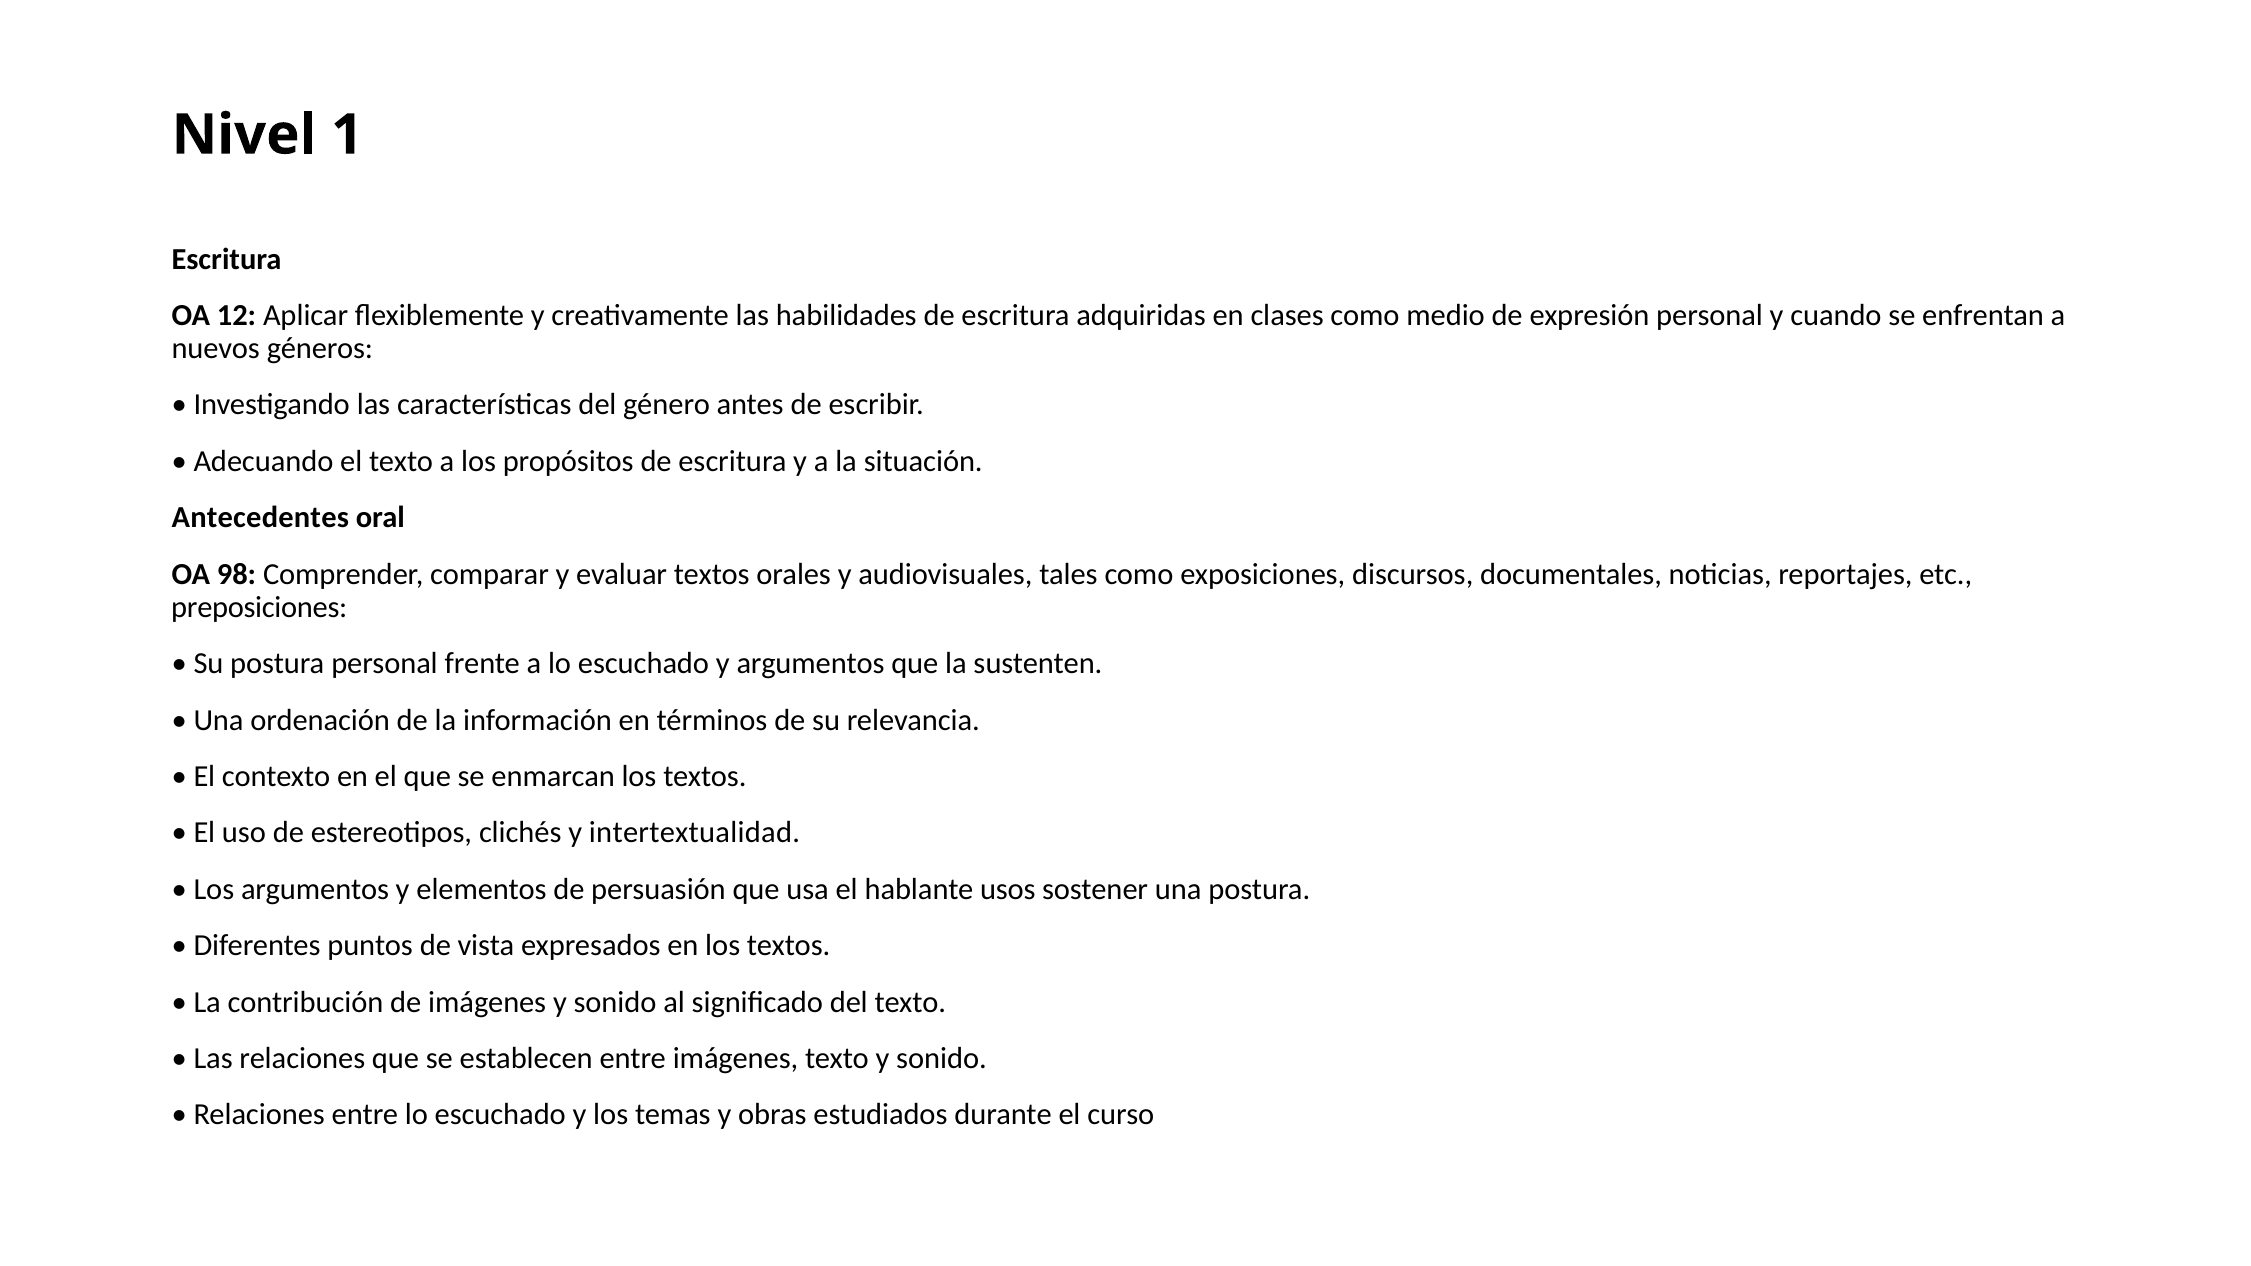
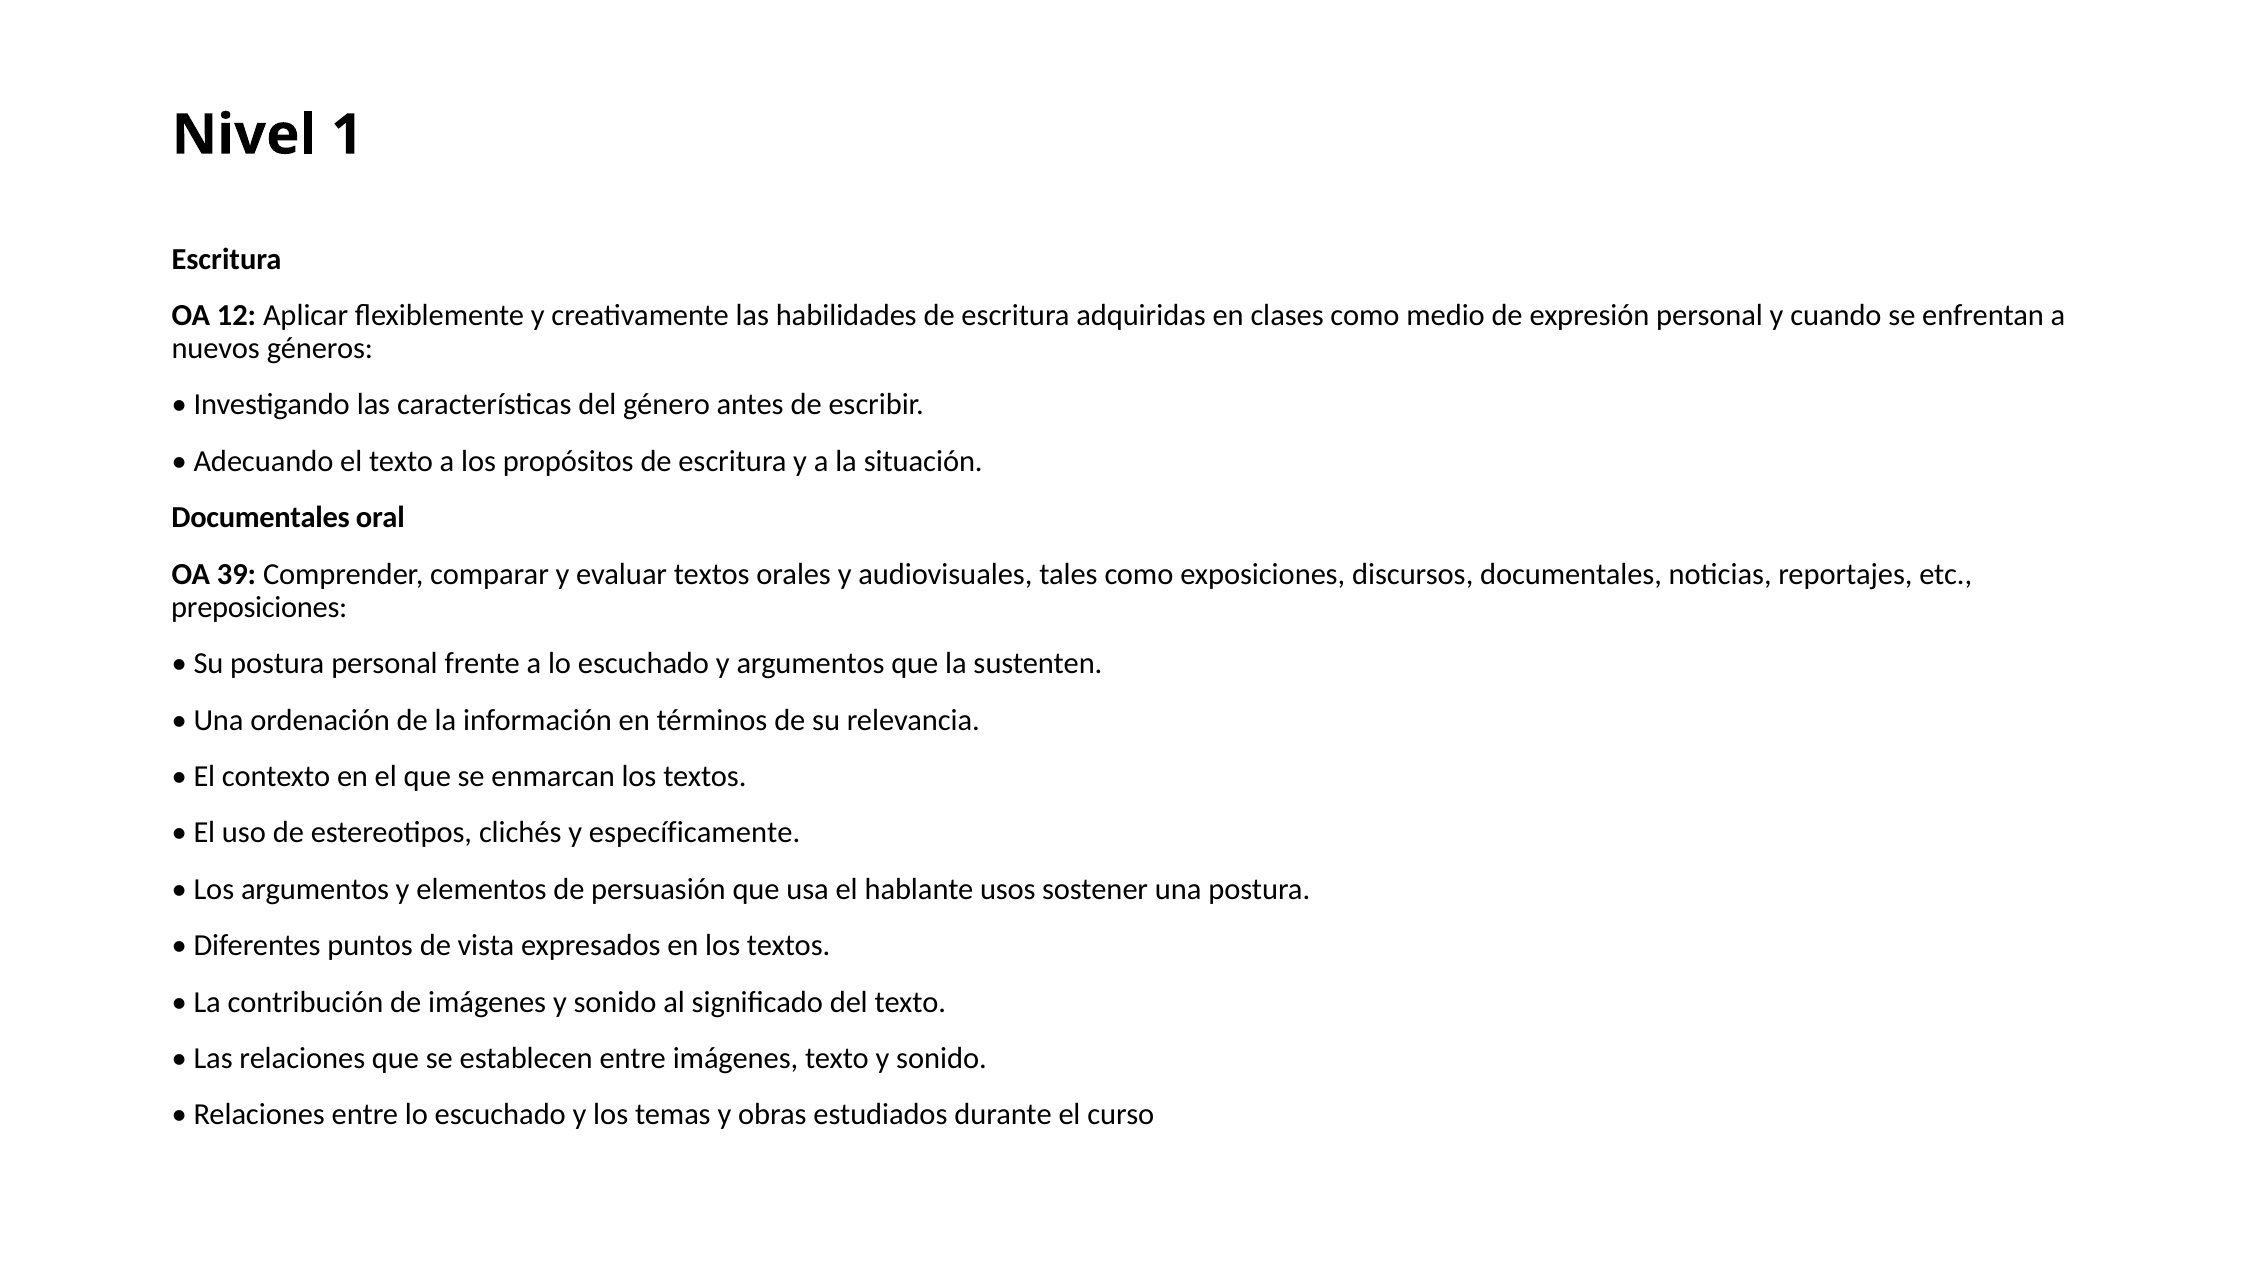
Antecedentes: Antecedentes -> Documentales (261, 518)
98: 98 -> 39 (236, 574)
intertextualidad: intertextualidad -> específicamente (695, 833)
